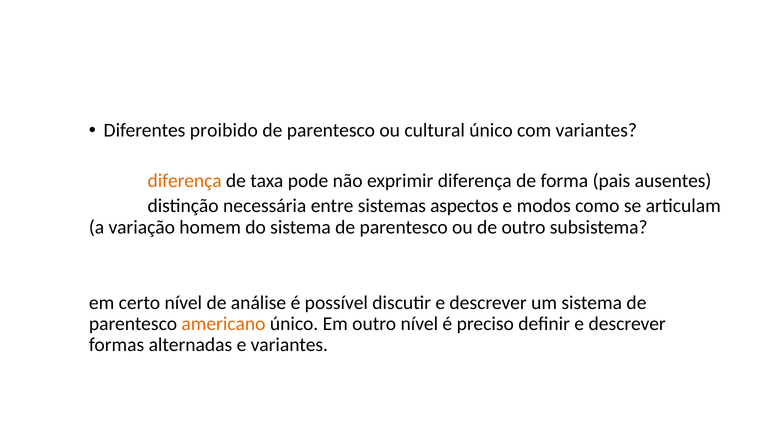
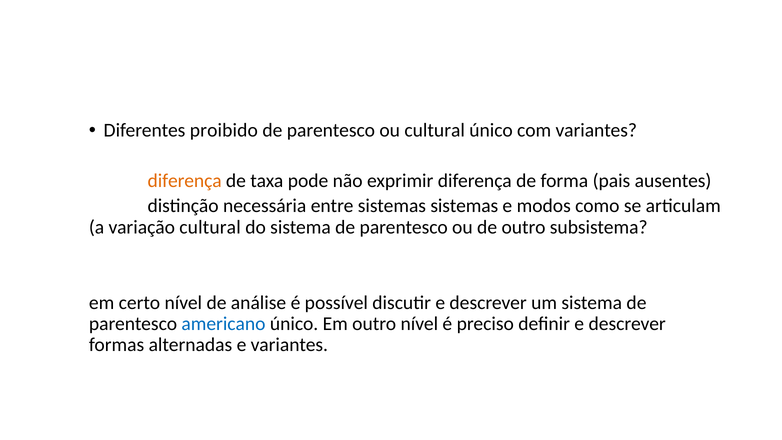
sistemas aspectos: aspectos -> sistemas (464, 206)
variação homem: homem -> cultural (210, 227)
americano colour: orange -> blue (223, 324)
